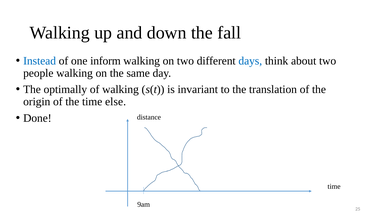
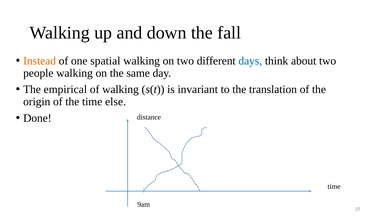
Instead colour: blue -> orange (40, 61)
inform: inform -> spatial (105, 61)
optimally: optimally -> empirical (65, 90)
